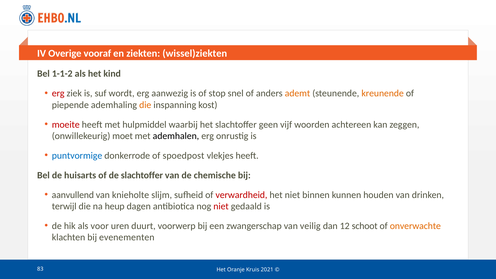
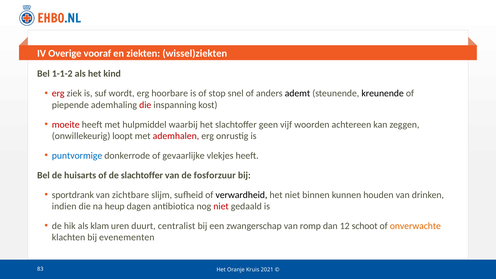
aanwezig: aanwezig -> hoorbare (170, 93)
ademt colour: orange -> black (297, 93)
kreunende colour: orange -> black (383, 93)
die colour: orange -> red (145, 105)
moet: moet -> loopt (123, 136)
ademhalen colour: black -> red (176, 136)
spoedpost: spoedpost -> gevaarlijke (184, 156)
chemische: chemische -> fosforzuur (215, 175)
aanvullend: aanvullend -> sportdrank (73, 195)
knieholte: knieholte -> zichtbare (131, 195)
verwardheid colour: red -> black (241, 195)
terwijl: terwijl -> indien (64, 206)
voor: voor -> klam (100, 226)
voorwerp: voorwerp -> centralist (177, 226)
veilig: veilig -> romp (310, 226)
